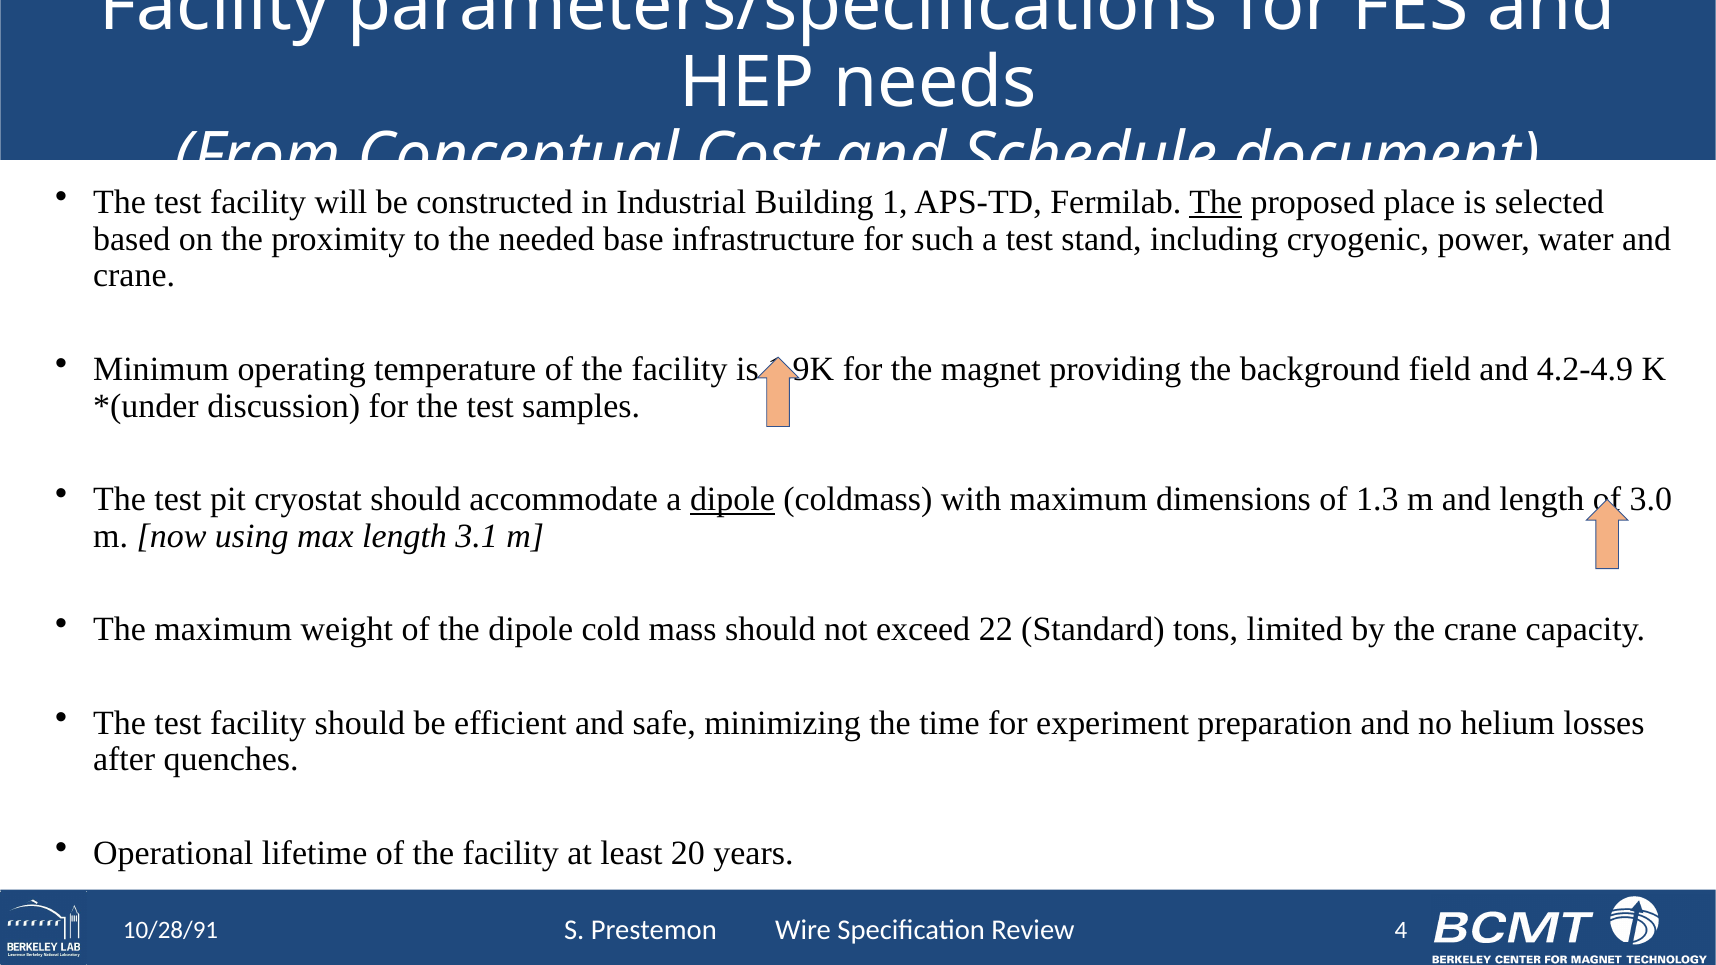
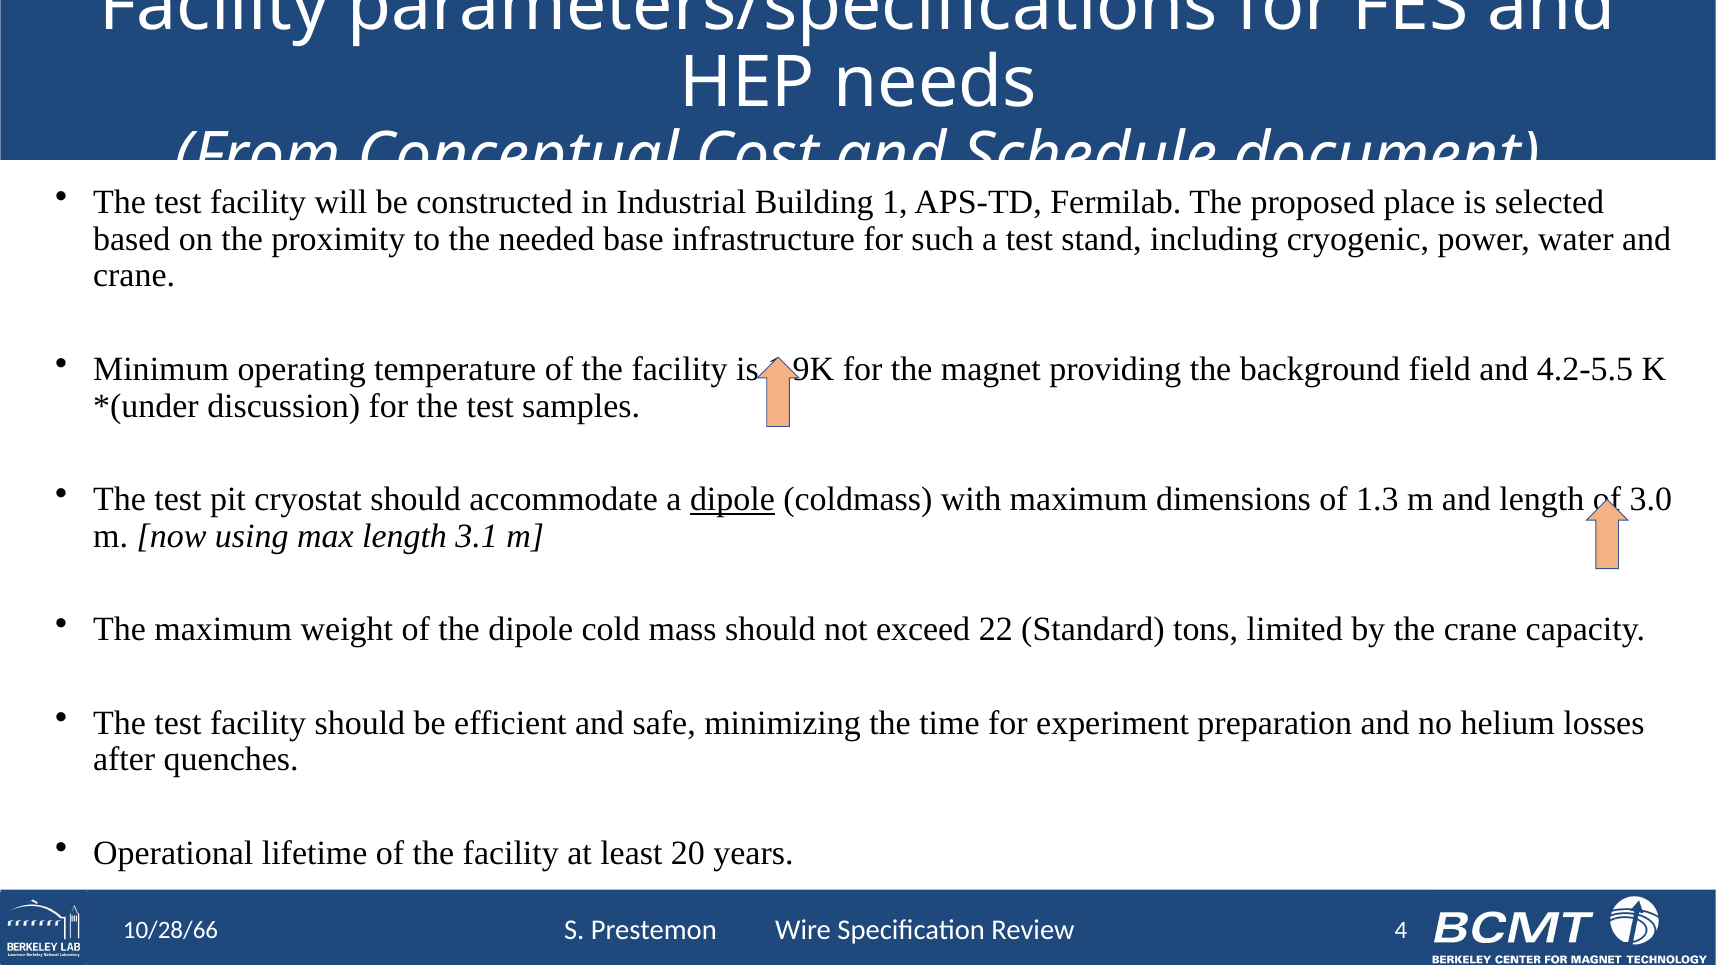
The underline: present -> none (1216, 202)
4.2-4.9: 4.2-4.9 -> 4.2-5.5 (1585, 369)
10/28/91: 10/28/91 -> 10/28/66 (170, 930)
